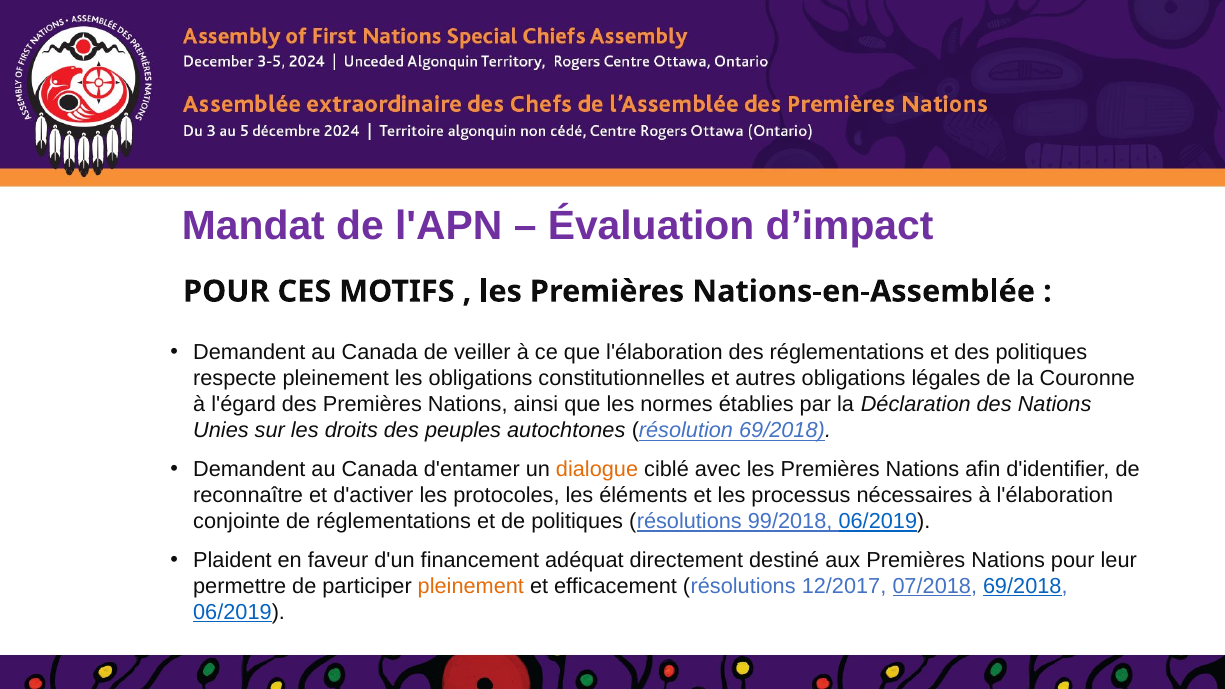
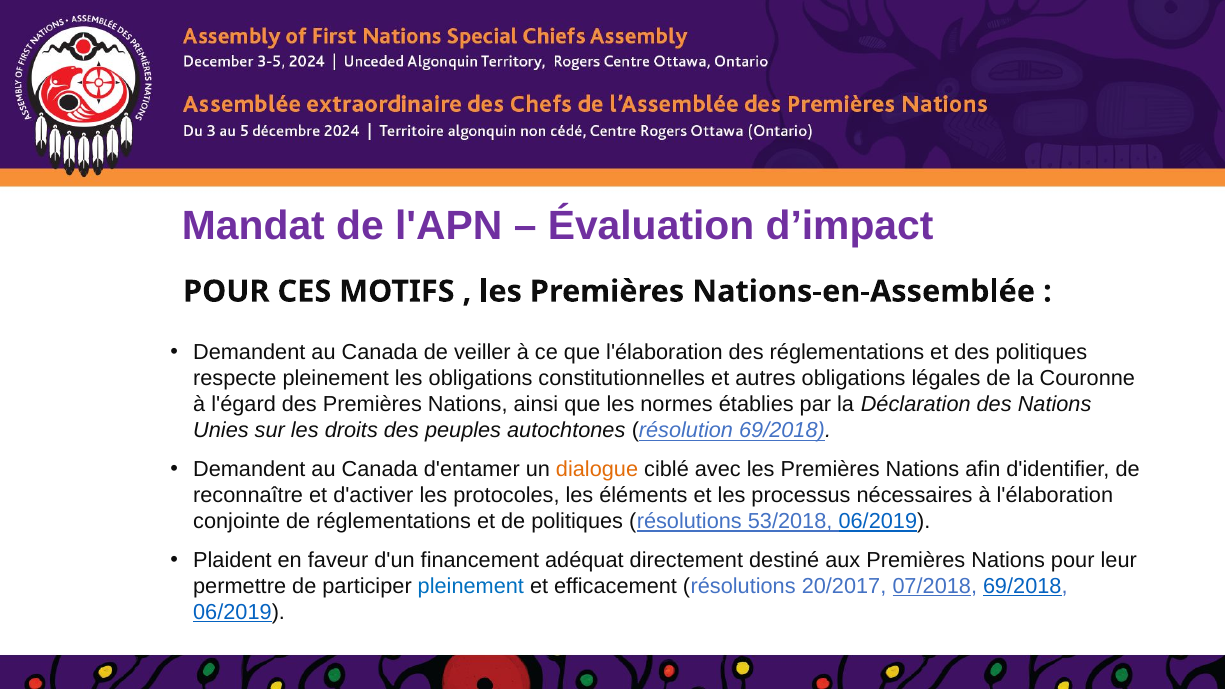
99/2018: 99/2018 -> 53/2018 (790, 521)
pleinement colour: orange -> blue (471, 586)
12/2017: 12/2017 -> 20/2017 (844, 586)
